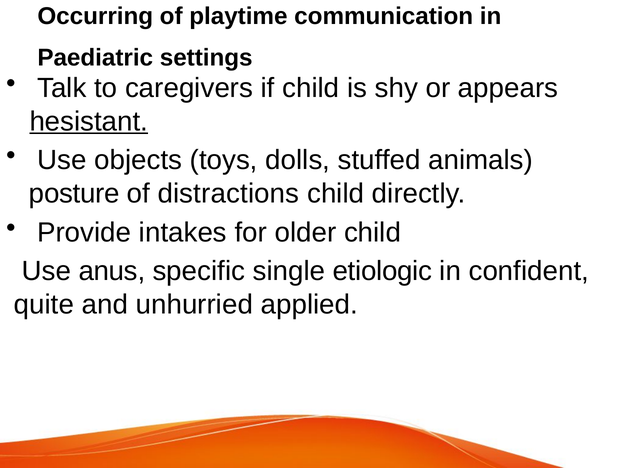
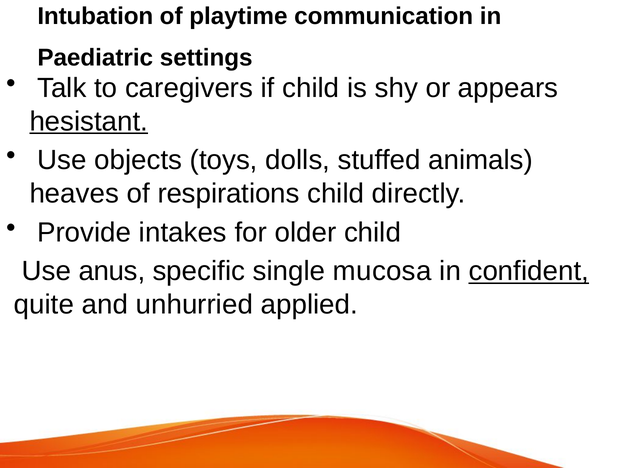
Occurring: Occurring -> Intubation (95, 16)
posture: posture -> heaves (74, 194)
distractions: distractions -> respirations (229, 194)
etiologic: etiologic -> mucosa (382, 271)
confident underline: none -> present (529, 271)
